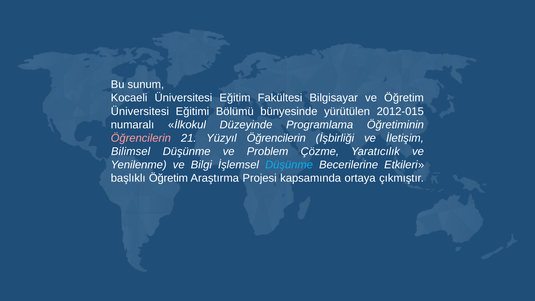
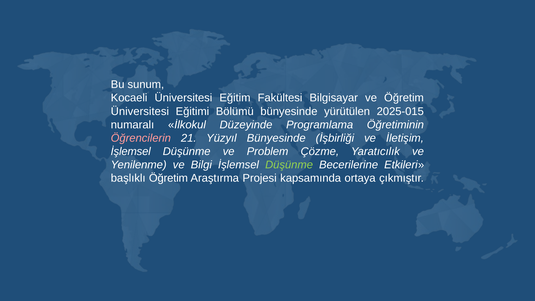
2012-015: 2012-015 -> 2025-015 (400, 111)
Yüzyıl Öğrencilerin: Öğrencilerin -> Bünyesinde (276, 138)
Bilimsel: Bilimsel -> İşlemsel (131, 151)
Düşünme colour: light blue -> light green (289, 165)
